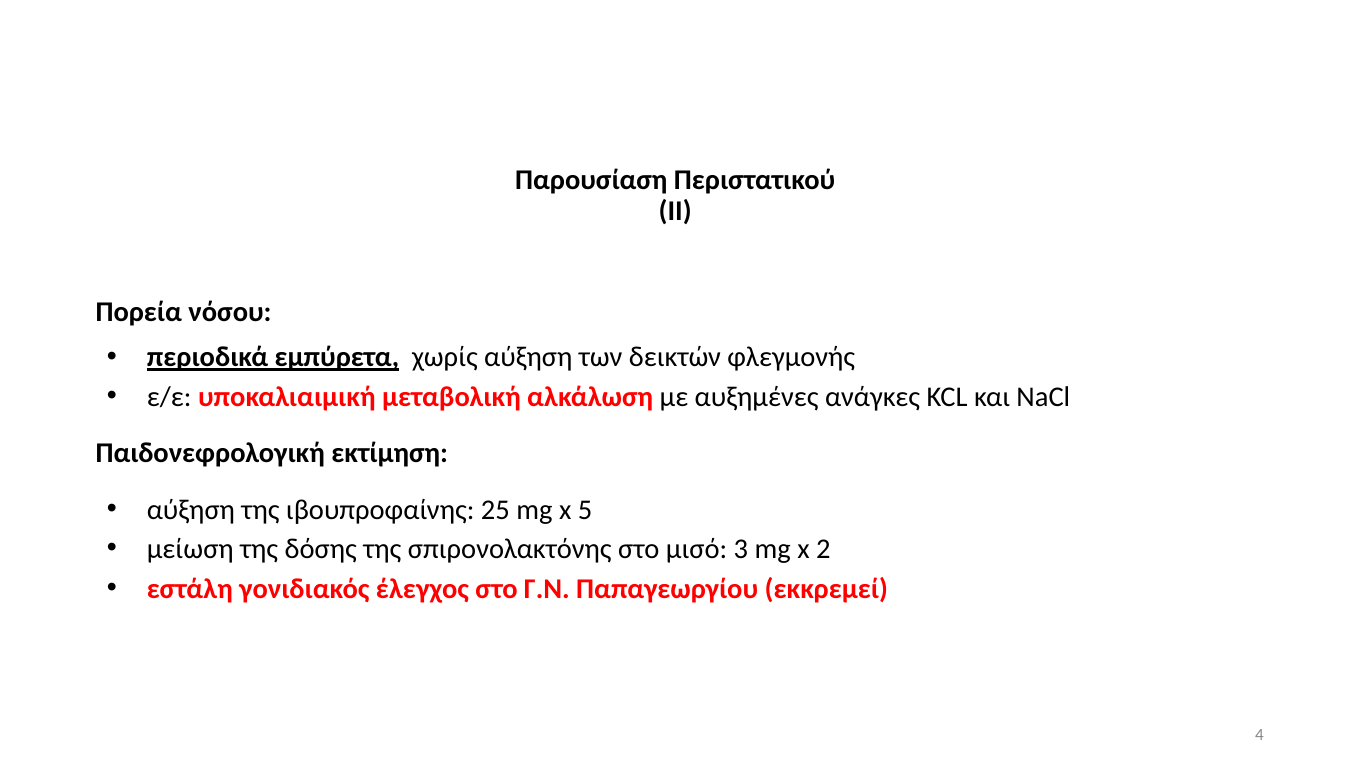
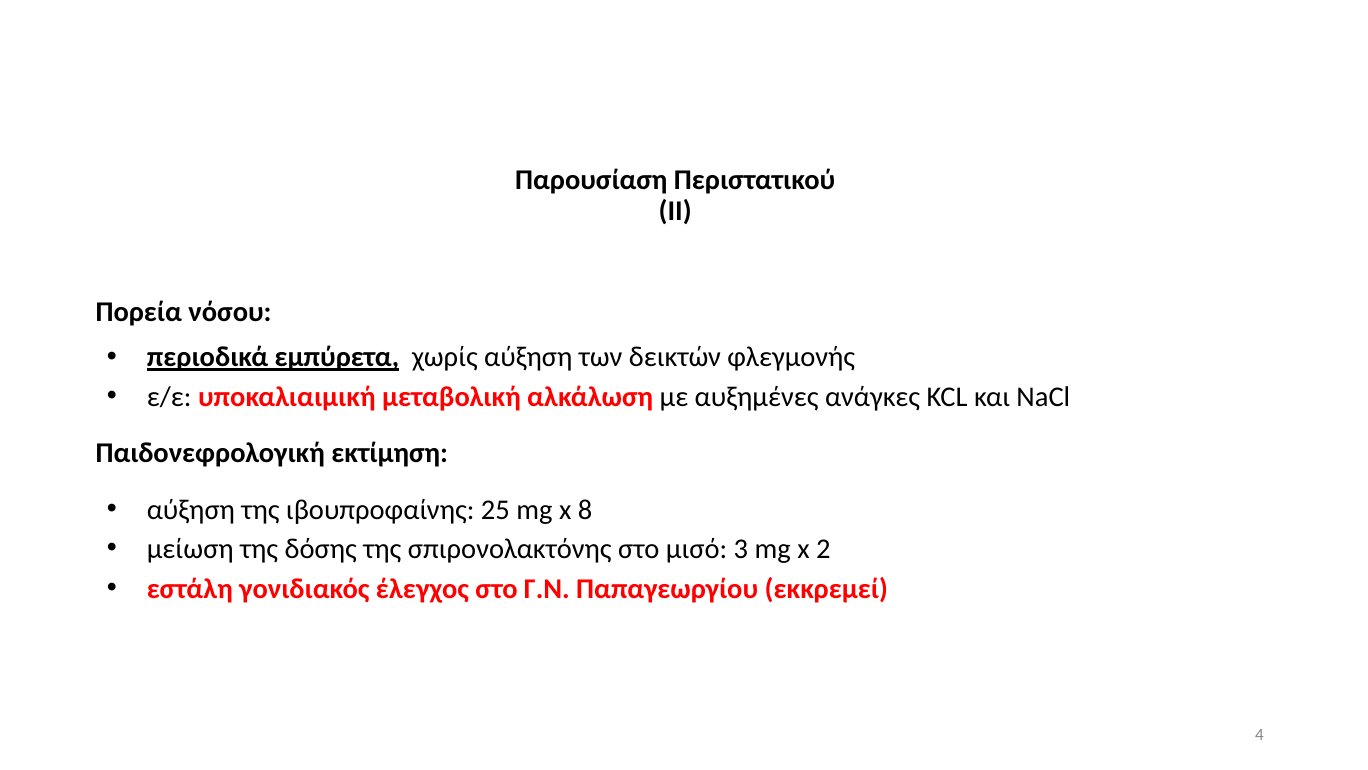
5: 5 -> 8 (585, 509)
